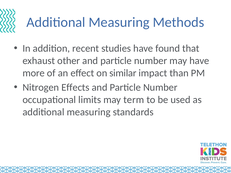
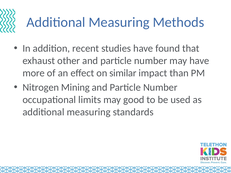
Effects: Effects -> Mining (75, 87)
term: term -> good (134, 100)
